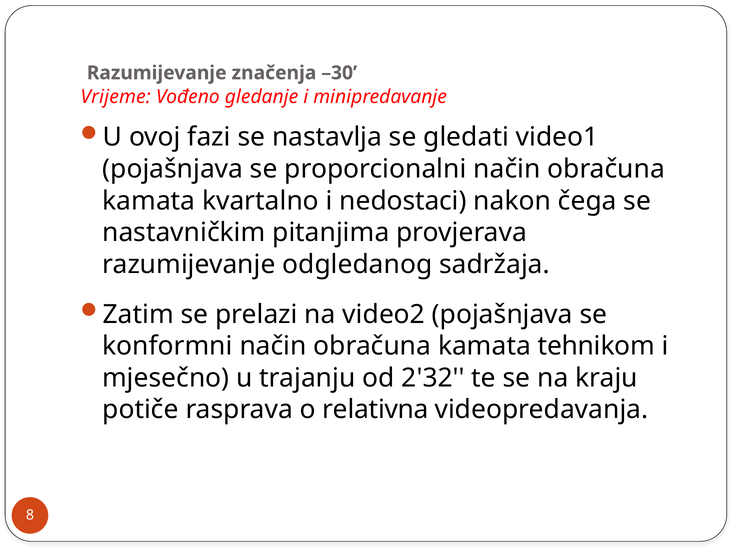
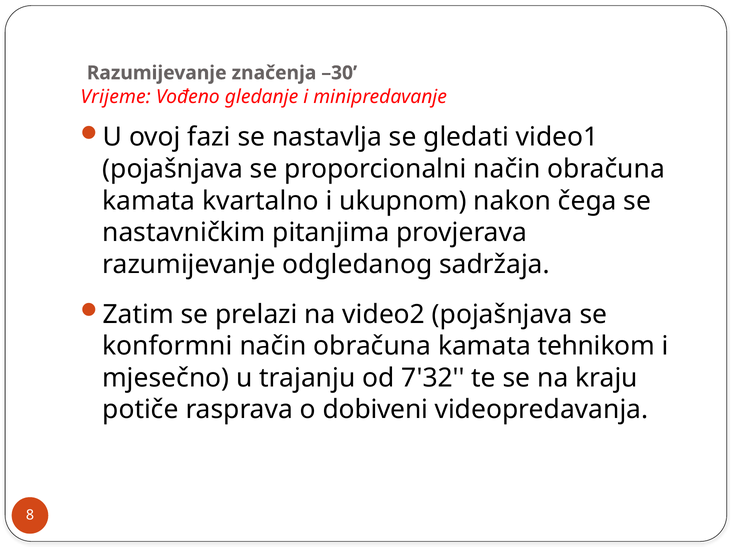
nedostaci: nedostaci -> ukupnom (403, 201)
2'32: 2'32 -> 7'32 (433, 378)
relativna: relativna -> dobiveni (375, 410)
